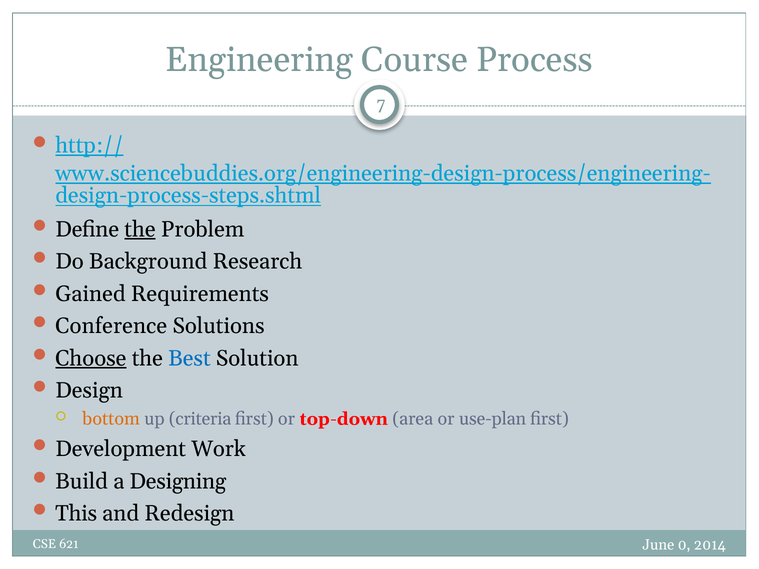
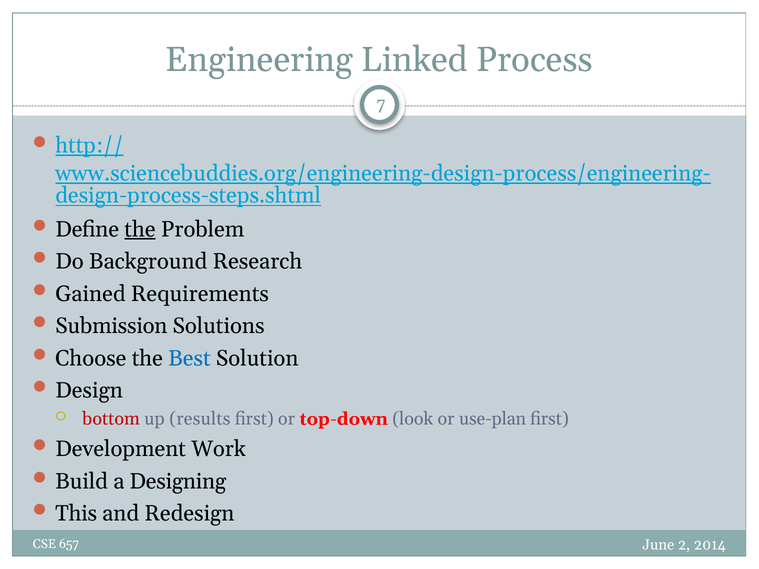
Course: Course -> Linked (415, 60)
Conference: Conference -> Submission (111, 326)
Choose underline: present -> none (91, 358)
bottom colour: orange -> red (111, 419)
criteria: criteria -> results (200, 419)
area: area -> look (413, 419)
621: 621 -> 657 (69, 544)
0: 0 -> 2 (684, 545)
